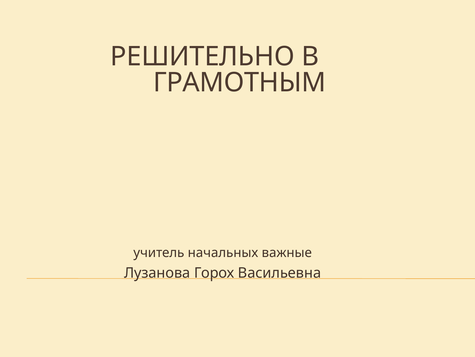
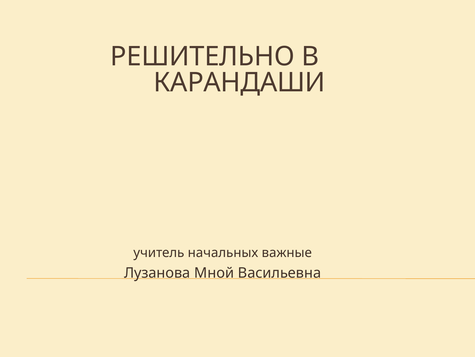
ГРАМОТНЫМ: ГРАМОТНЫМ -> КАРАНДАШИ (239, 82)
Горох: Горох -> Мной (214, 273)
